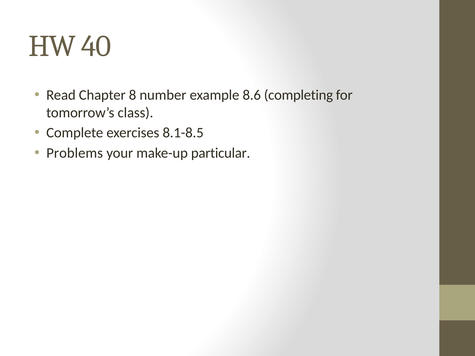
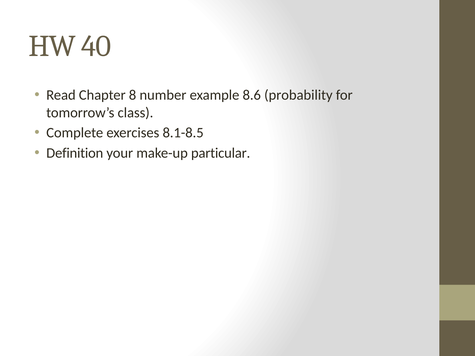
completing: completing -> probability (298, 95)
Problems: Problems -> Definition (75, 153)
